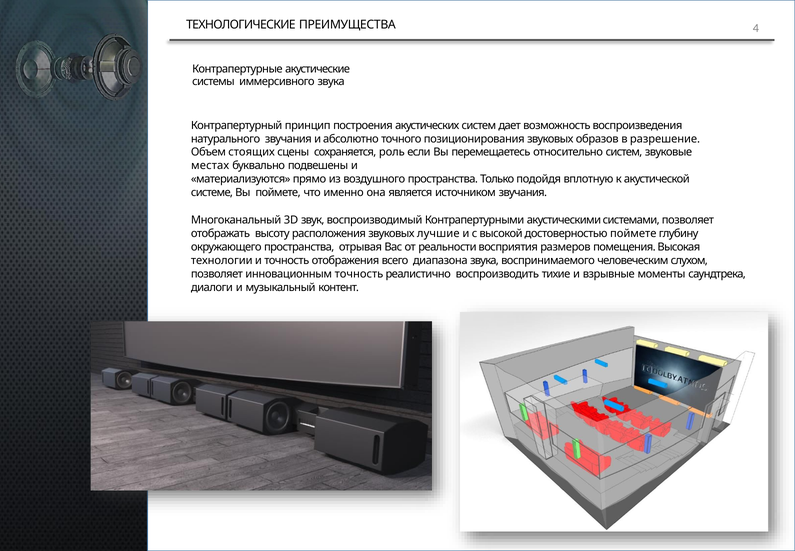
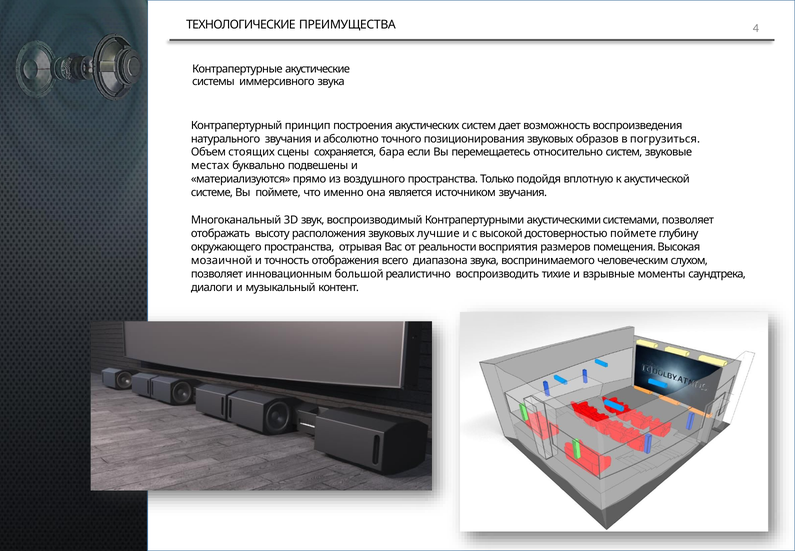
разрешение: разрешение -> погрузиться (665, 139)
роль: роль -> бара (392, 152)
технологии: технологии -> мозаичной (222, 260)
инновационным точность: точность -> большой (359, 274)
